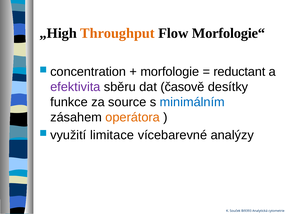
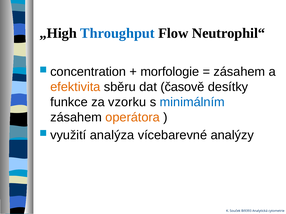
Throughput colour: orange -> blue (117, 33)
Morfologie“: Morfologie“ -> Neutrophil“ (229, 33)
reductant: reductant -> zásahem (239, 72)
efektivita colour: purple -> orange (75, 87)
source: source -> vzorku (127, 102)
limitace: limitace -> analýza (112, 135)
